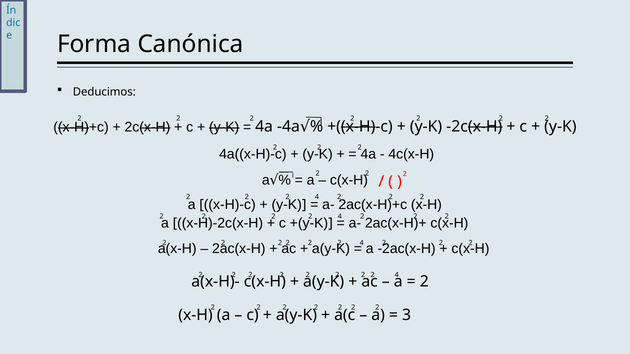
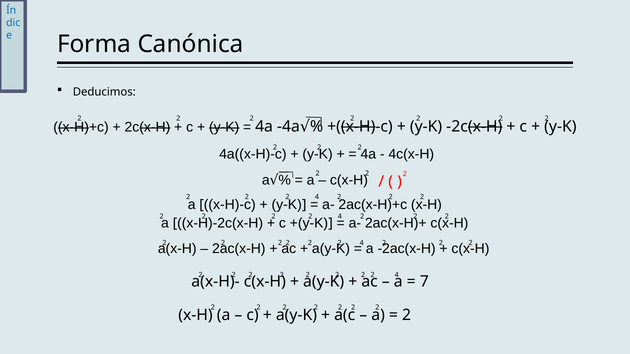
2: 2 -> 7 (424, 282)
3: 3 -> 2 (407, 315)
